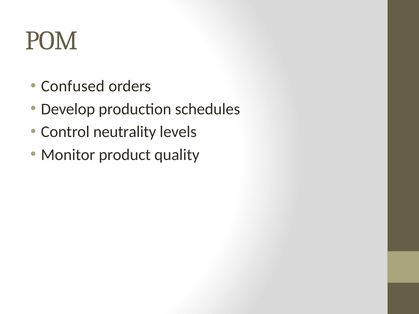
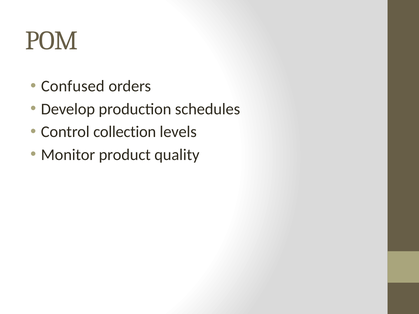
neutrality: neutrality -> collection (125, 132)
